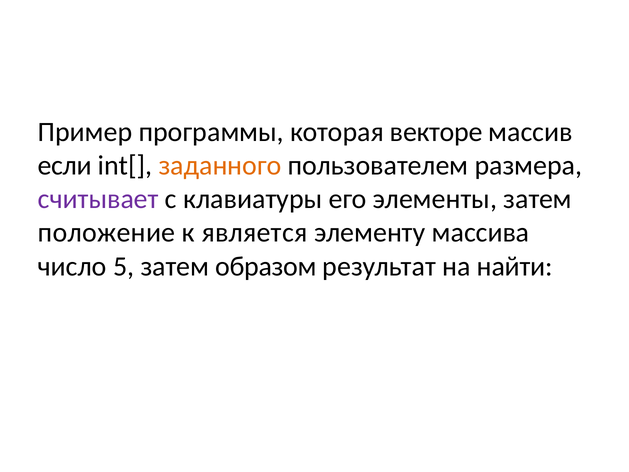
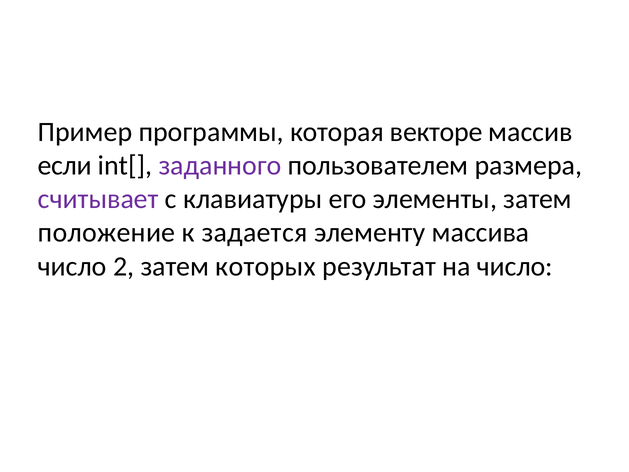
заданного colour: orange -> purple (220, 166)
является: является -> задается (254, 233)
5: 5 -> 2 (124, 266)
образом: образом -> которых (266, 266)
на найти: найти -> число (515, 266)
